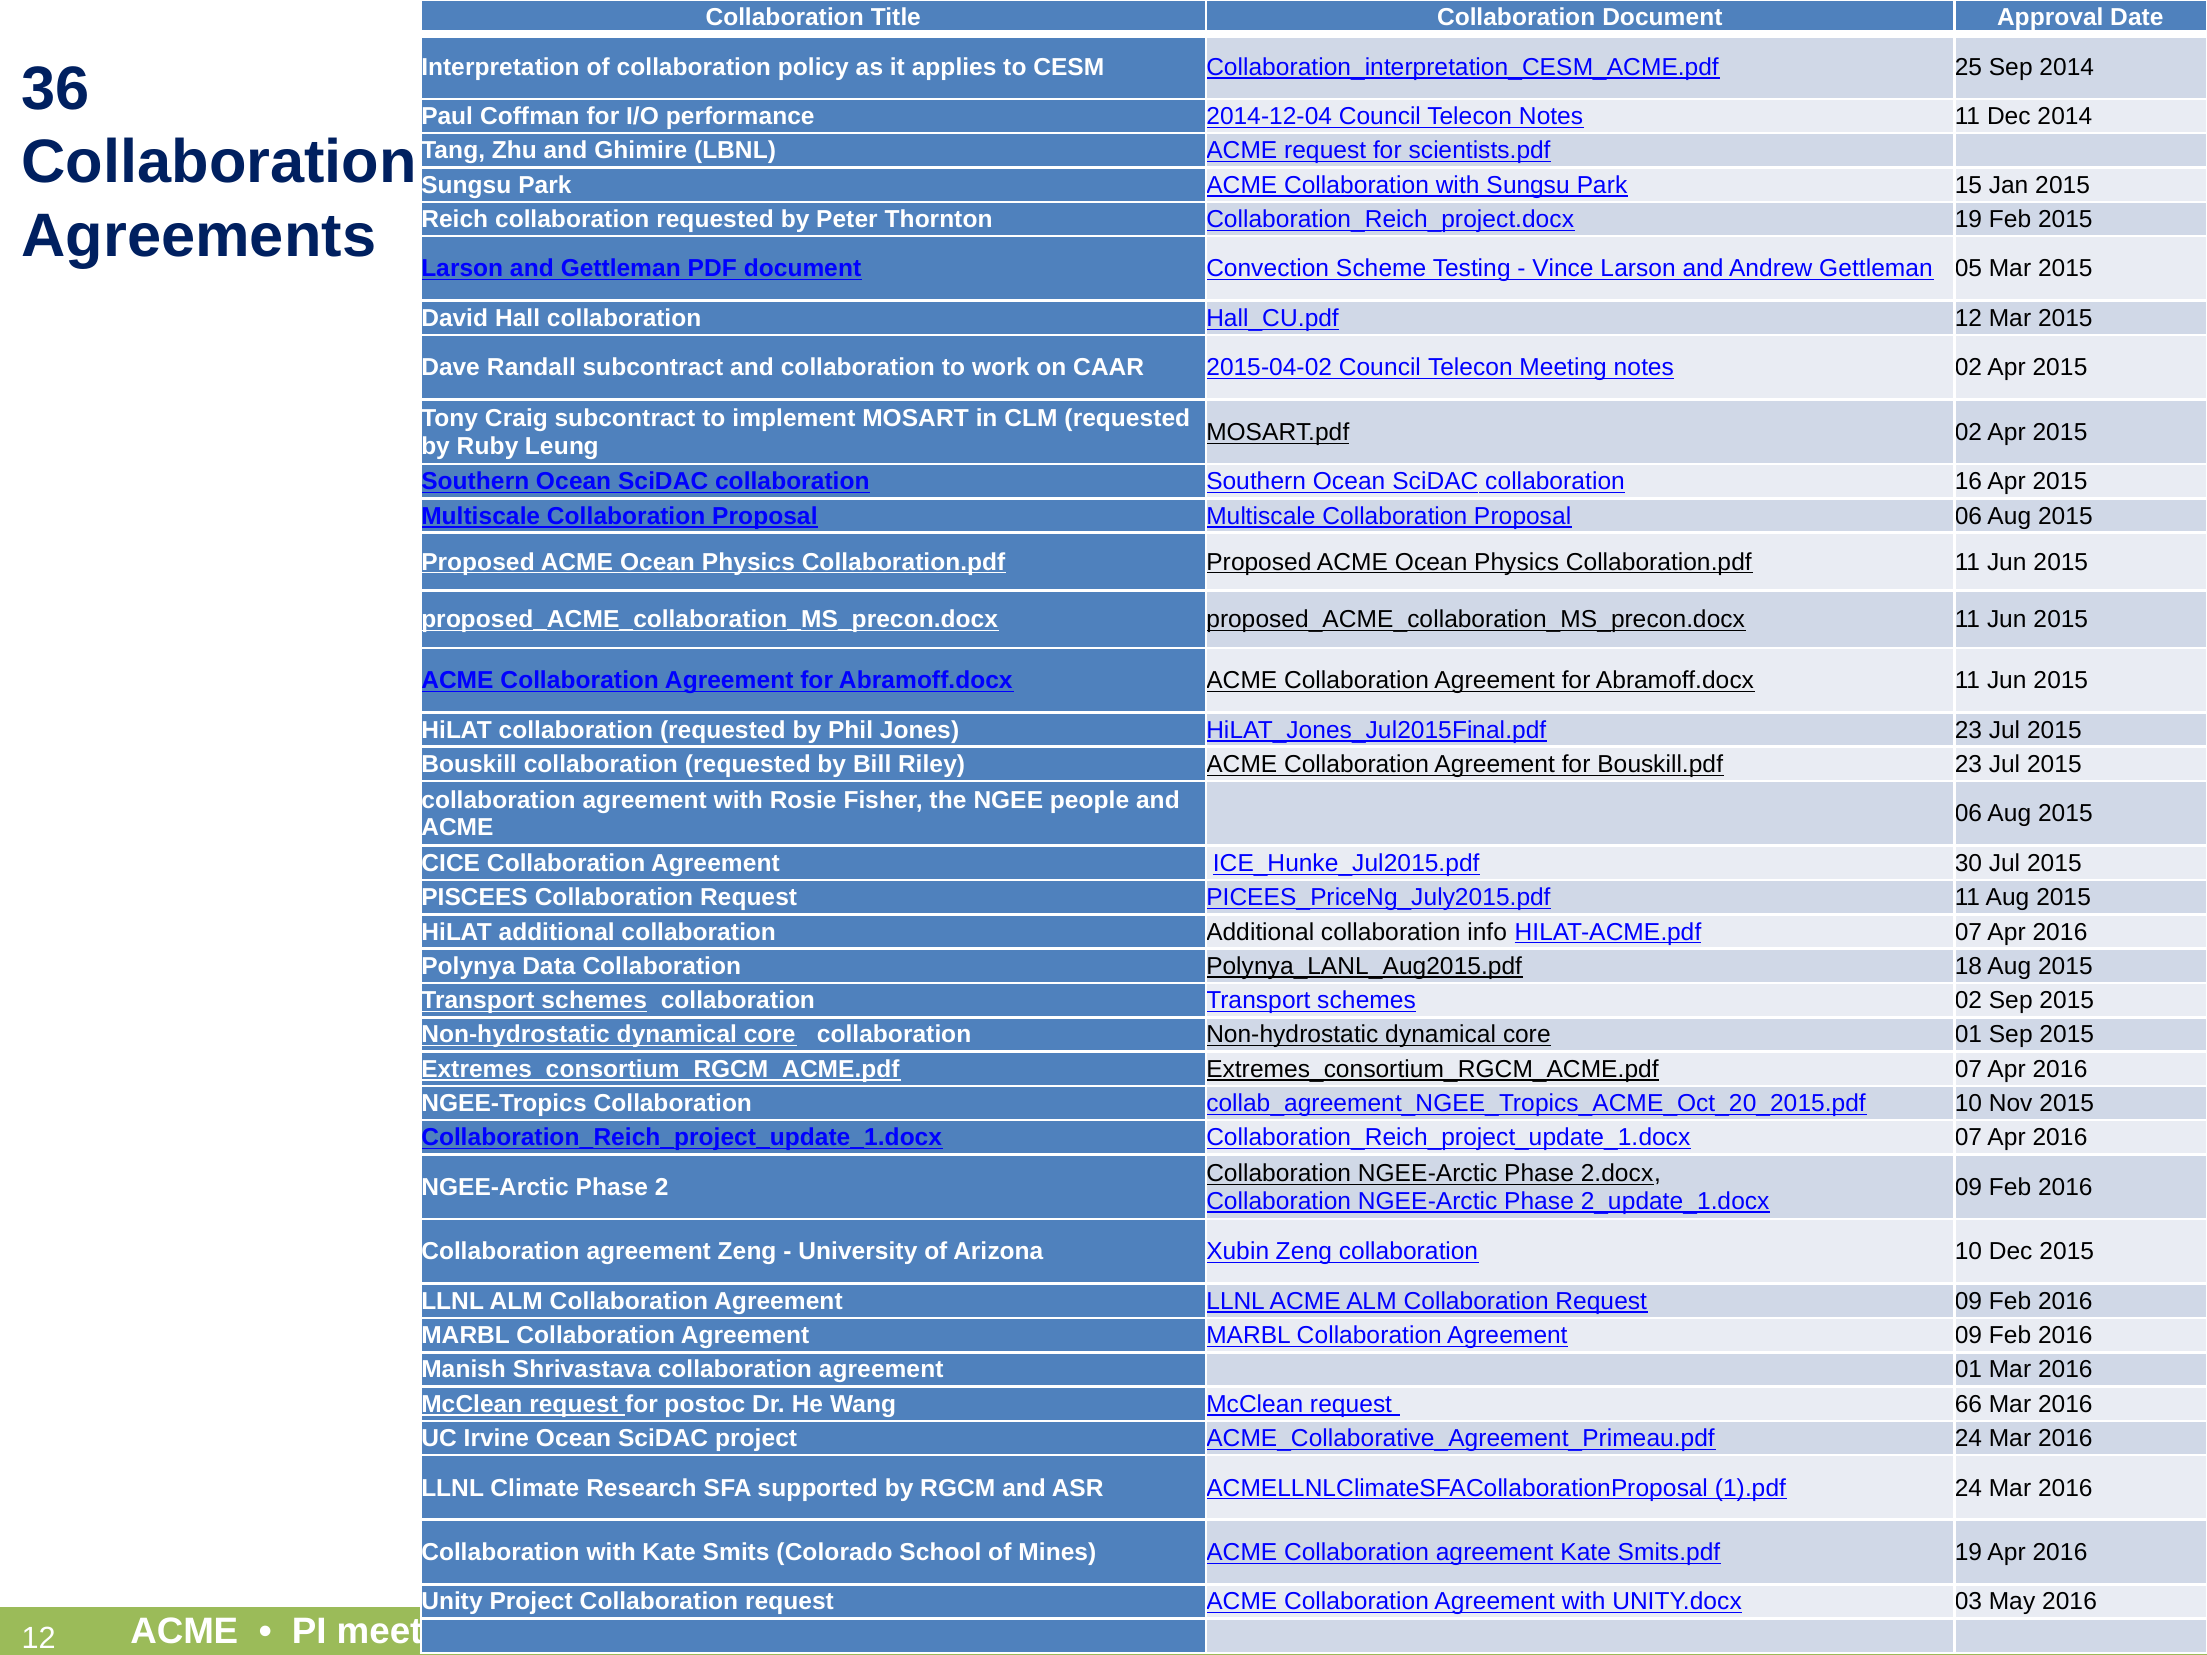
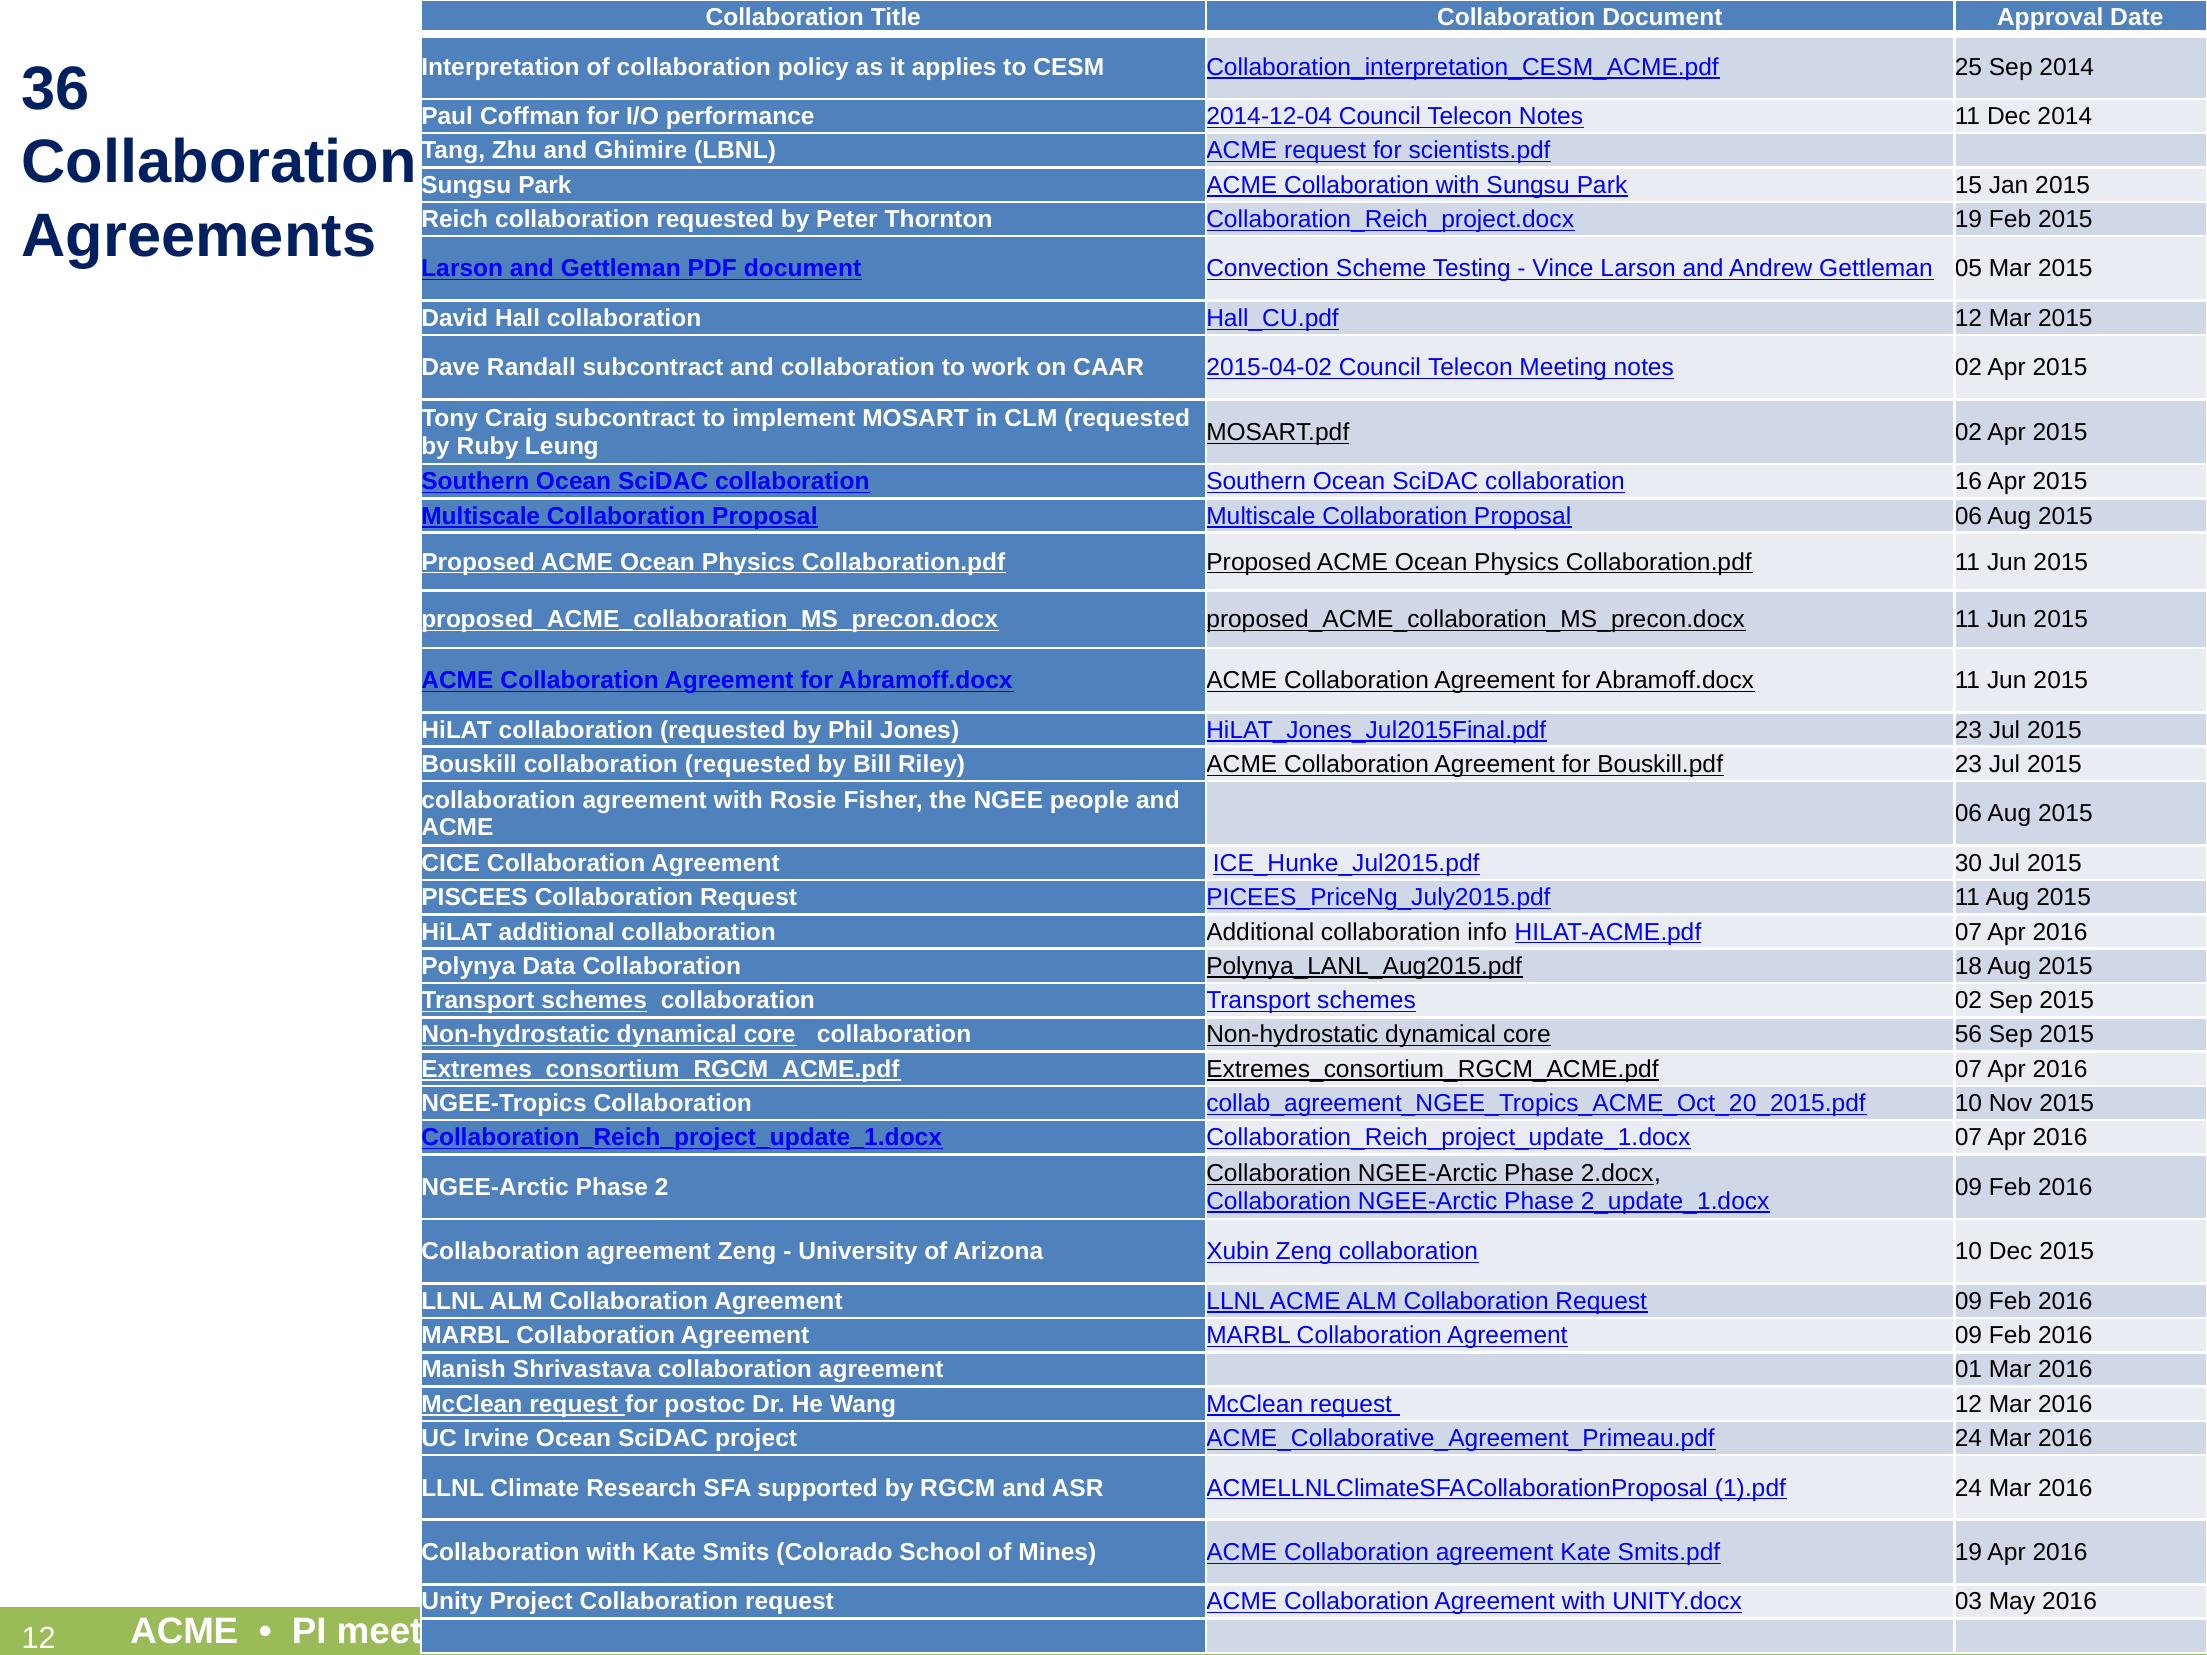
core 01: 01 -> 56 (1968, 1035)
request 66: 66 -> 12 (1968, 1404)
